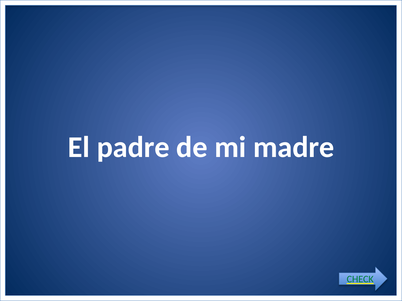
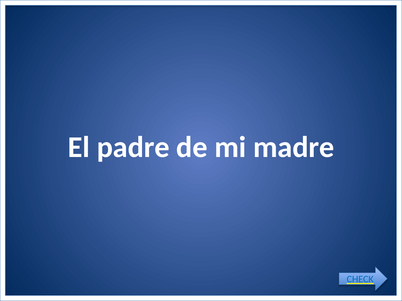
CHECK colour: green -> blue (360, 280)
